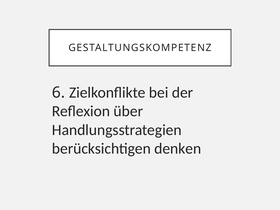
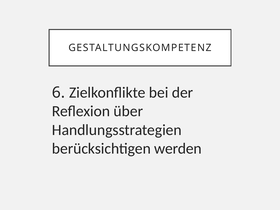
denken: denken -> werden (178, 149)
